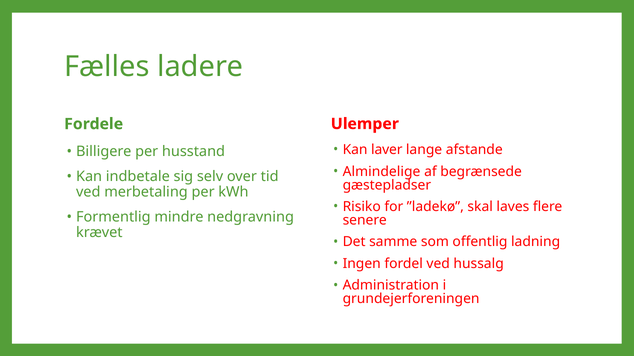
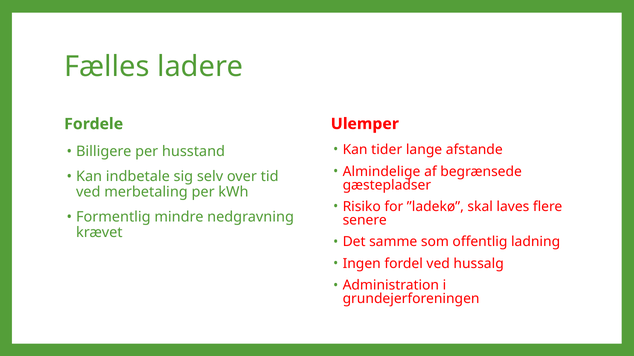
laver: laver -> tider (387, 150)
